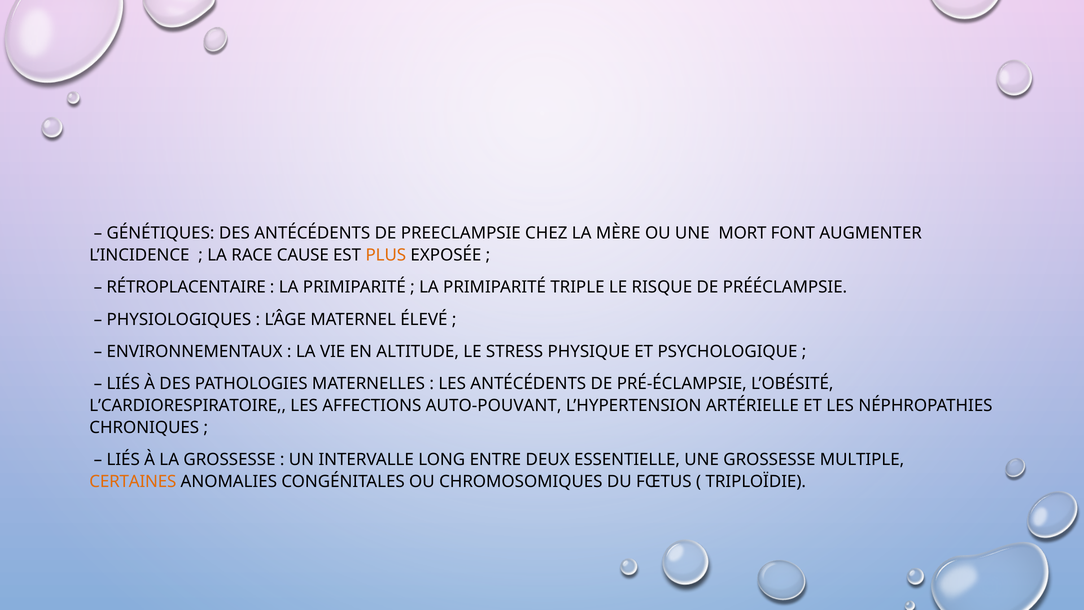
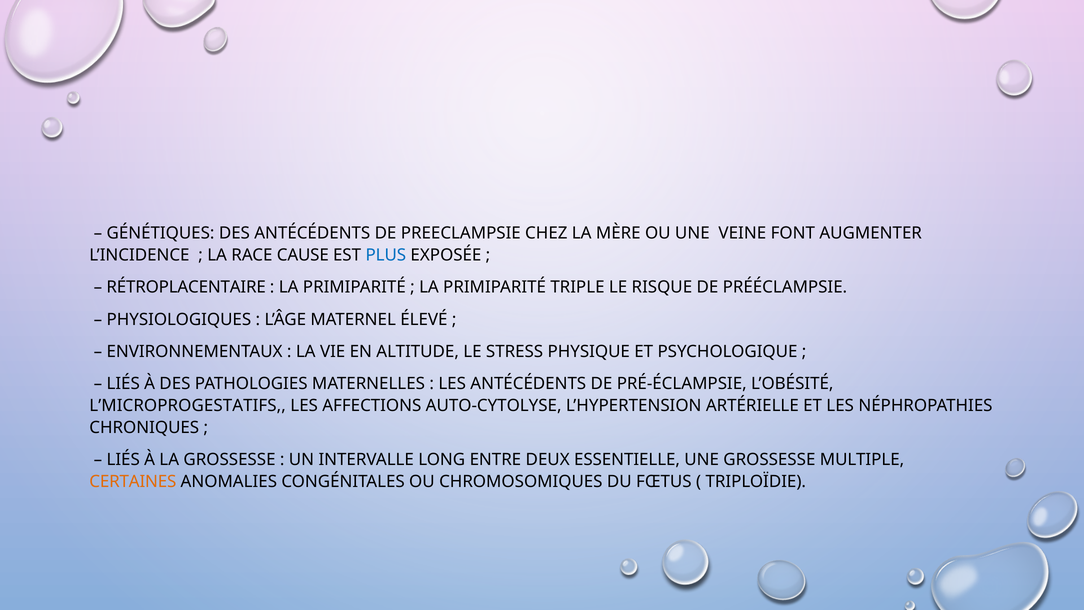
MORT: MORT -> VEINE (742, 233)
PLUS colour: orange -> blue (386, 255)
L’CARDIORESPIRATOIRE: L’CARDIORESPIRATOIRE -> L’MICROPROGESTATIFS (188, 405)
AUTO-POUVANT: AUTO-POUVANT -> AUTO-CYTOLYSE (494, 405)
